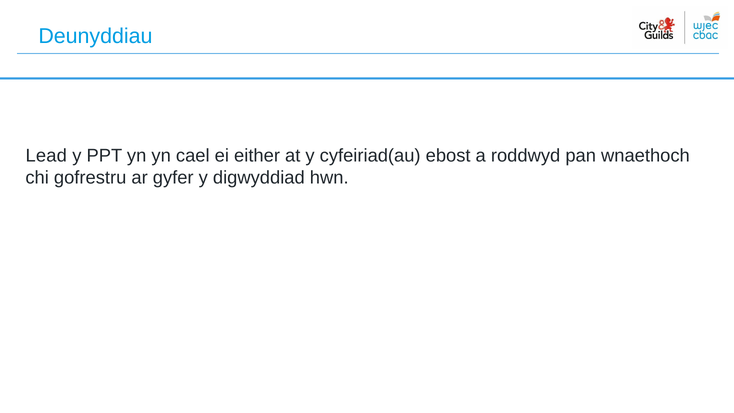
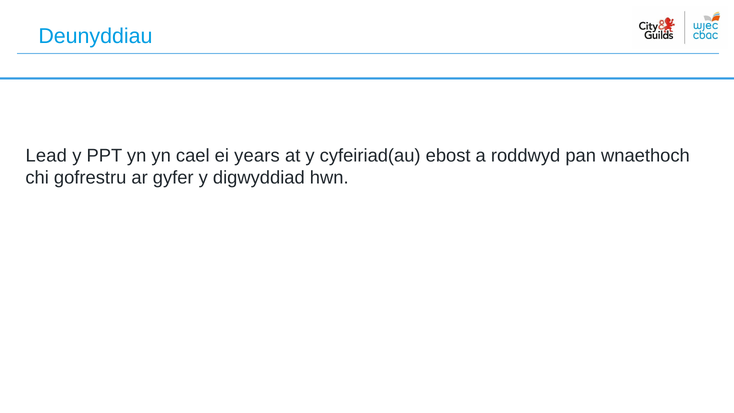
either: either -> years (257, 156)
